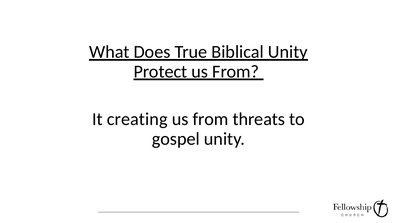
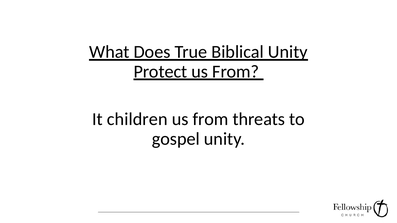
creating: creating -> children (137, 119)
